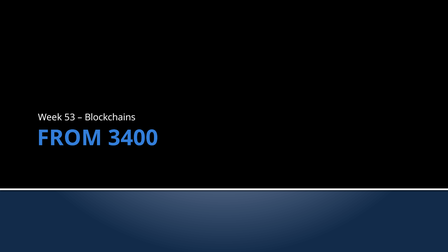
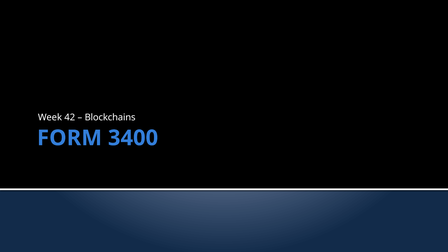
53: 53 -> 42 (70, 117)
FROM: FROM -> FORM (69, 138)
